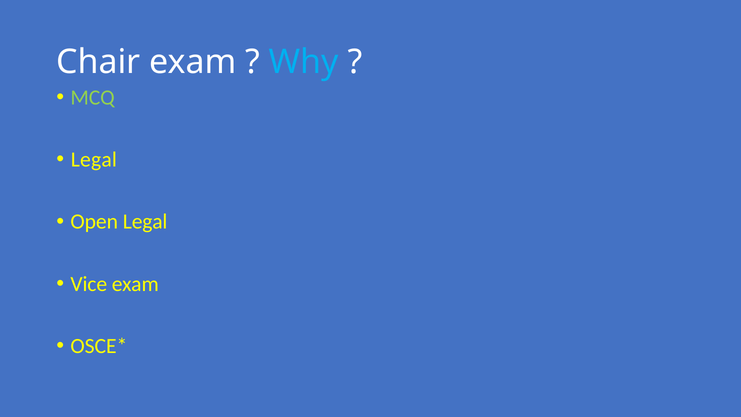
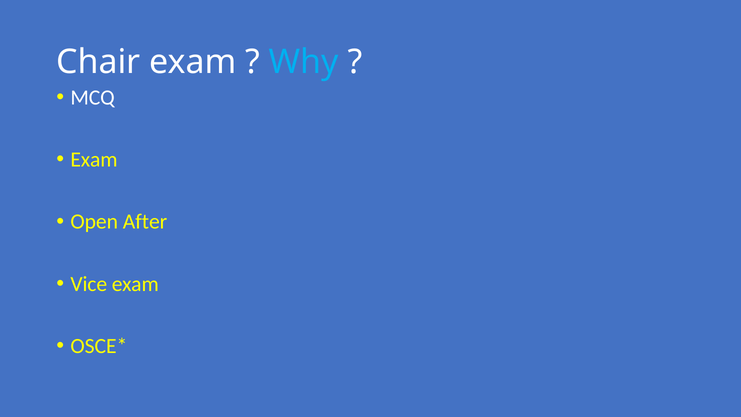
MCQ colour: light green -> white (93, 97)
Legal: Legal -> Exam (94, 159)
Open Legal: Legal -> After (145, 222)
